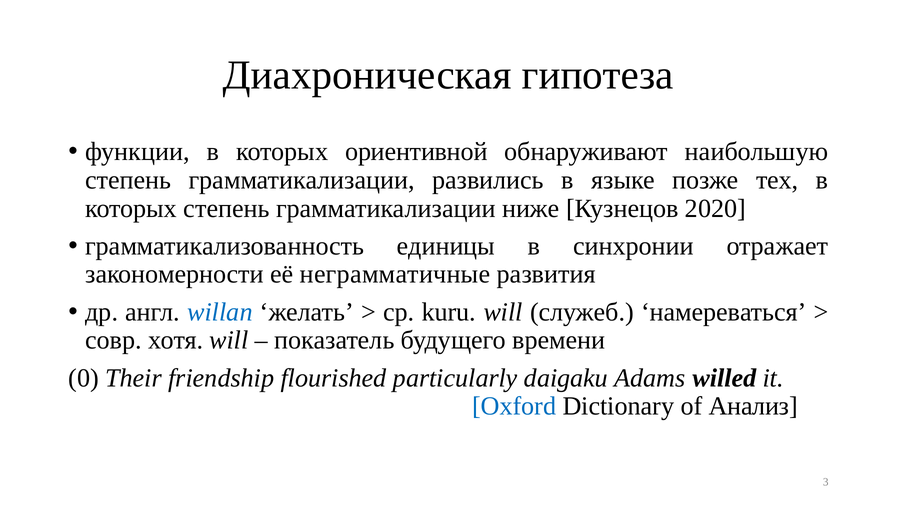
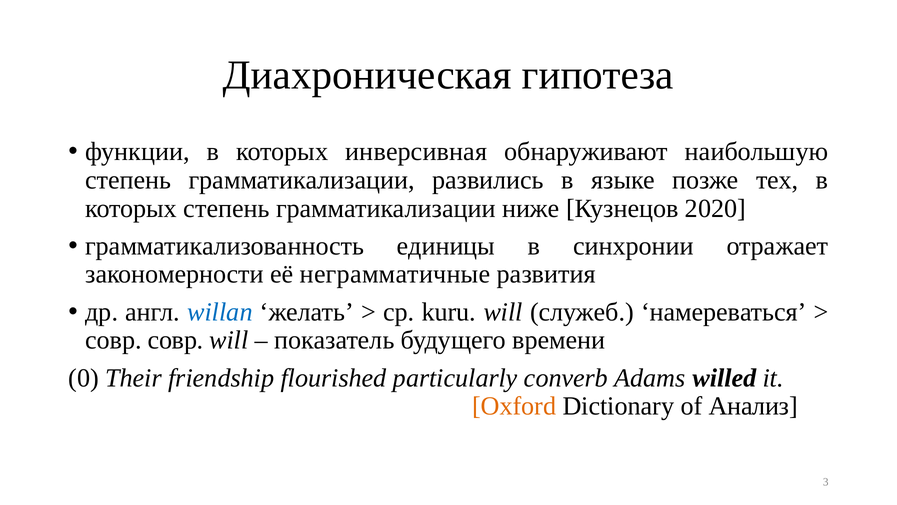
ориентивной: ориентивной -> инверсивная (416, 152)
совр хотя: хотя -> совр (176, 340)
daigaku: daigaku -> converb (566, 378)
Oxford colour: blue -> orange (514, 406)
